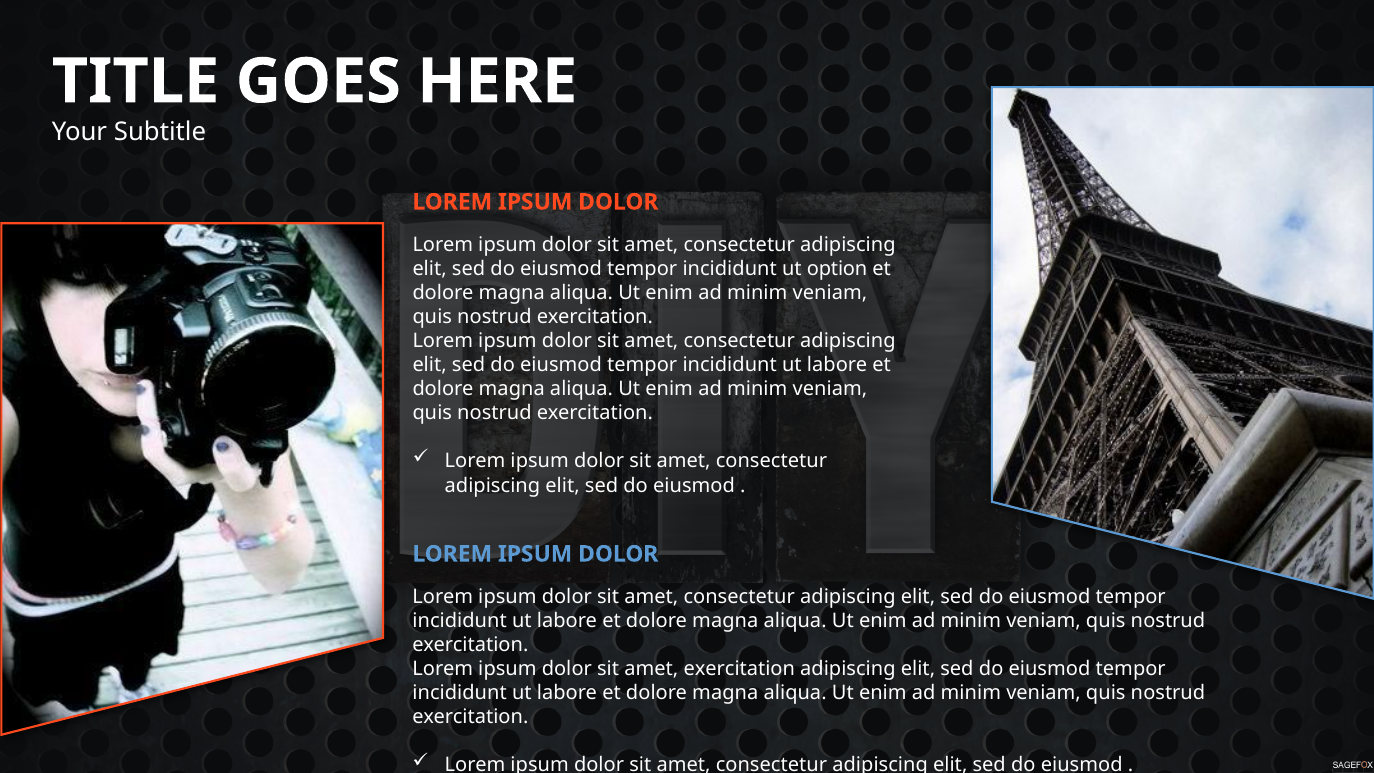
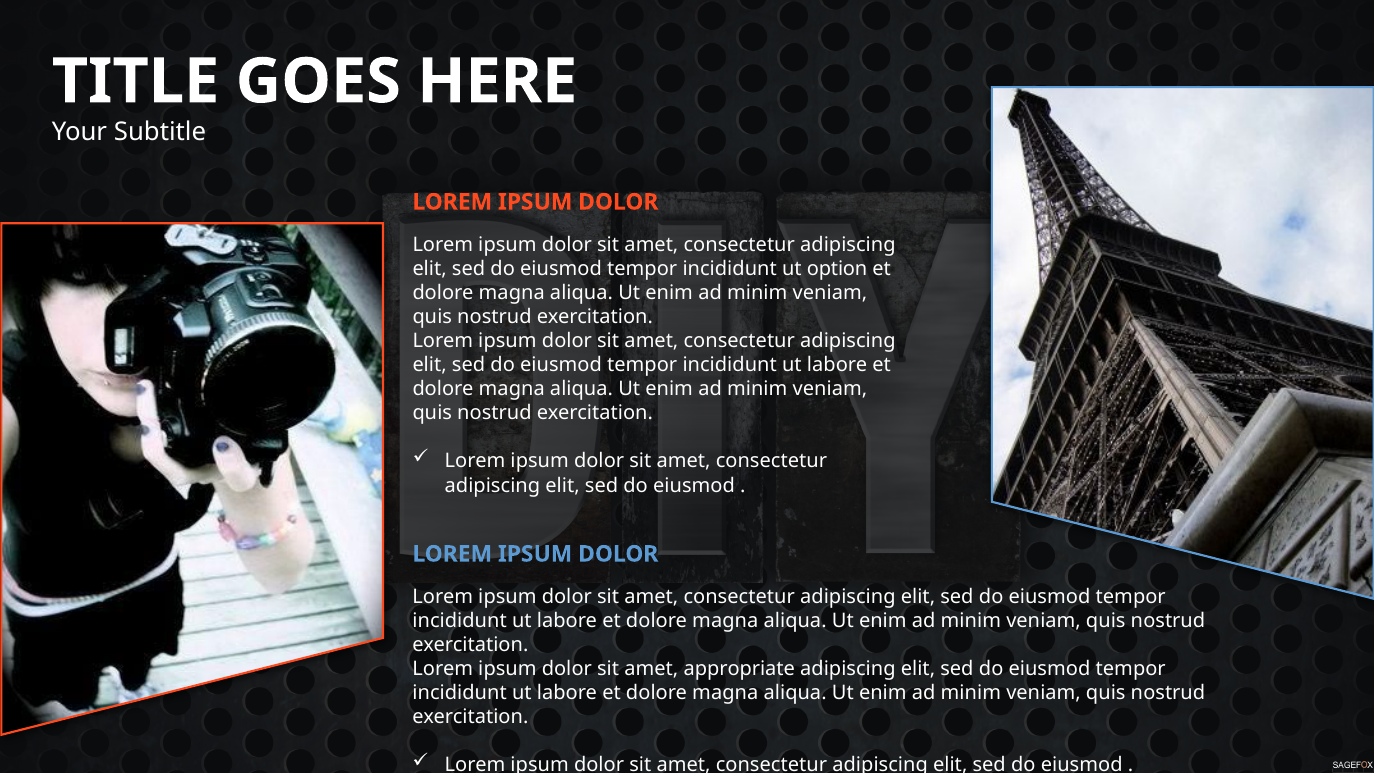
amet exercitation: exercitation -> appropriate (739, 669)
